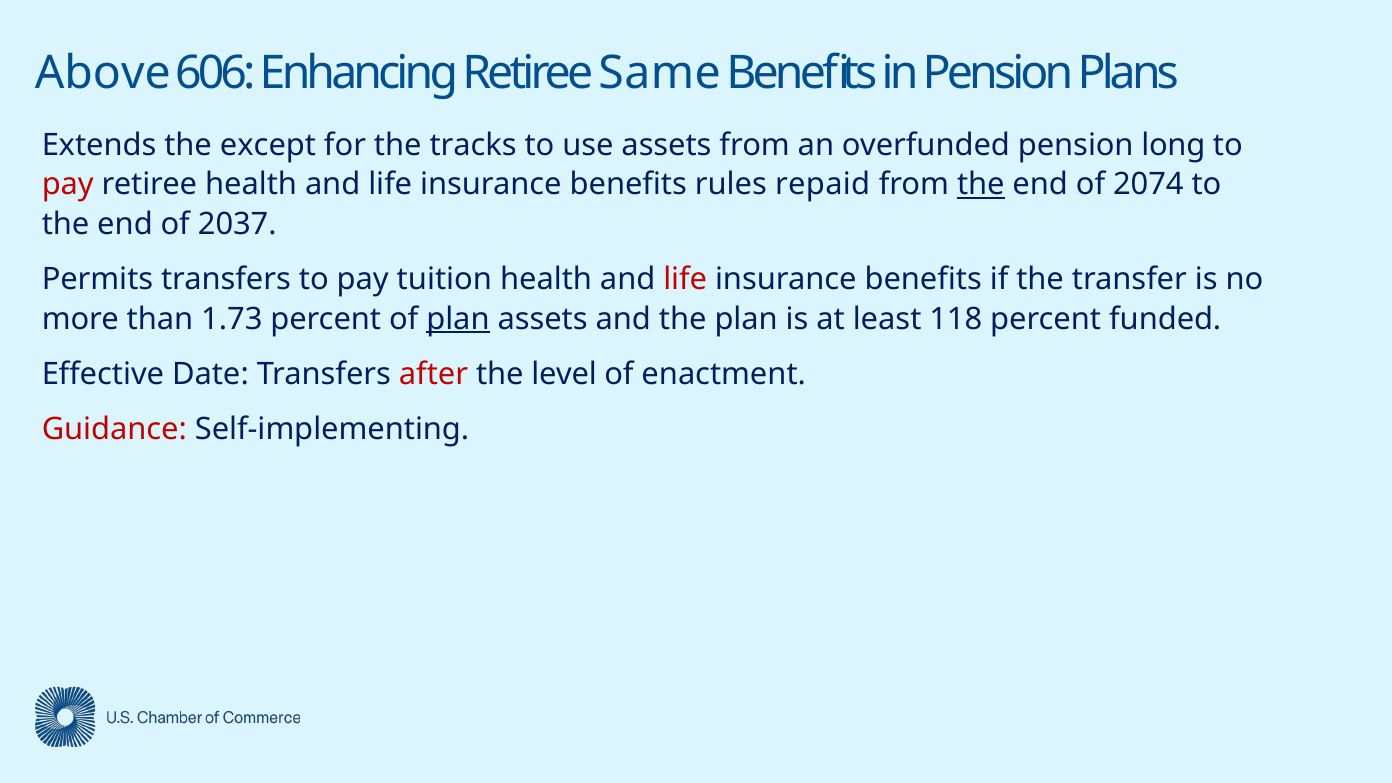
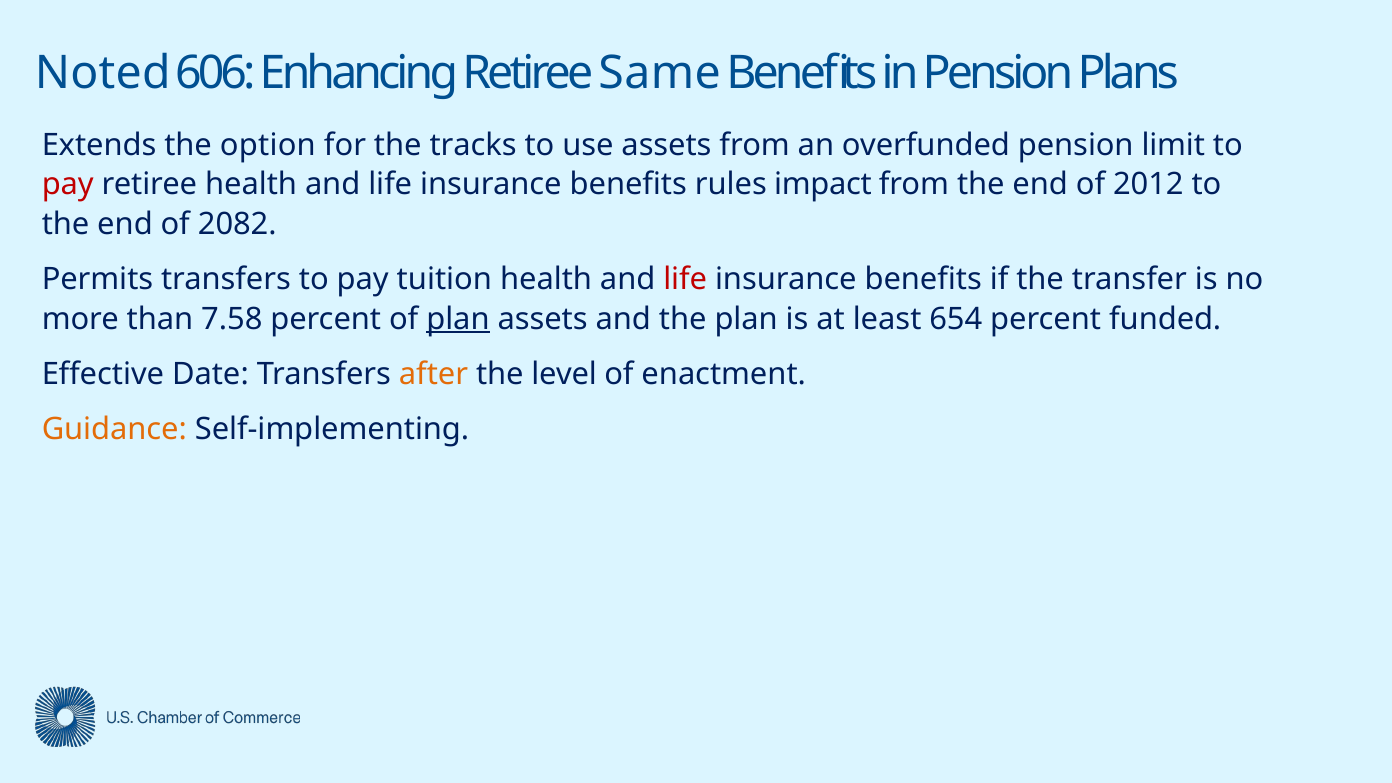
Above: Above -> Noted (103, 73)
except: except -> option (268, 145)
long: long -> limit (1173, 145)
repaid: repaid -> impact (823, 185)
the underline: present -> none (981, 185)
2074: 2074 -> 2012 (1148, 185)
2037: 2037 -> 2082 (237, 224)
1.73: 1.73 -> 7.58 (232, 319)
118: 118 -> 654 (956, 319)
after colour: red -> orange (433, 374)
Guidance colour: red -> orange (114, 429)
